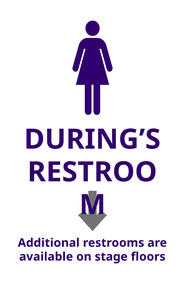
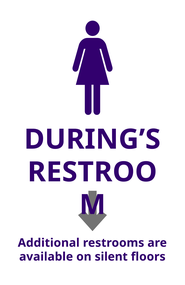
stage: stage -> silent (111, 258)
